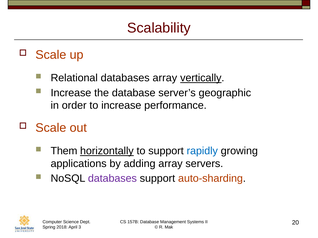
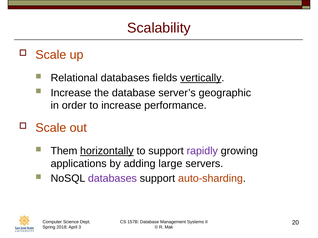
databases array: array -> fields (165, 78)
rapidly colour: blue -> purple (202, 151)
adding array: array -> large (170, 164)
